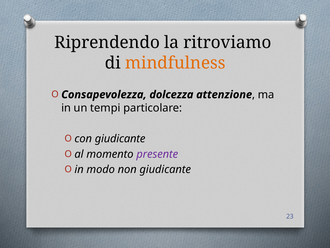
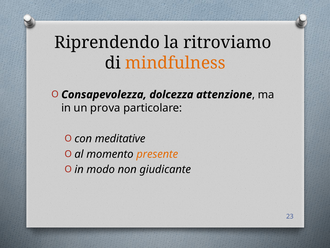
tempi: tempi -> prova (105, 108)
con giudicante: giudicante -> meditative (120, 138)
presente colour: purple -> orange (157, 154)
